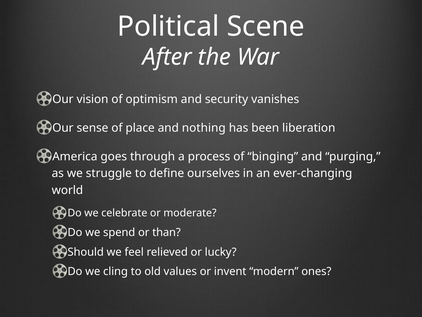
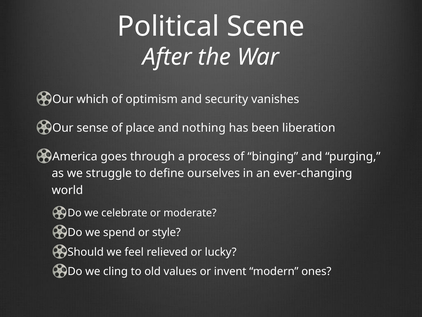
vision: vision -> which (93, 99)
than: than -> style (166, 232)
